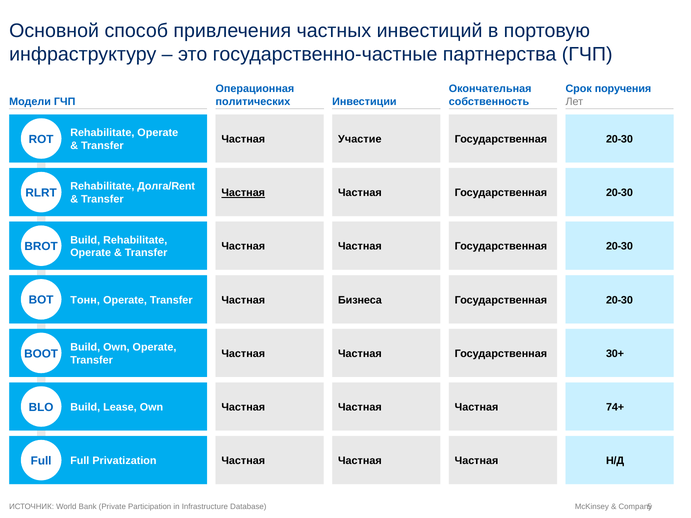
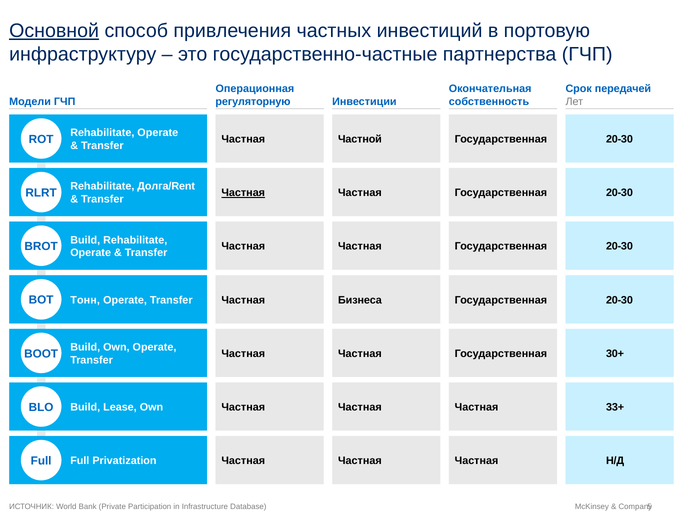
Основной underline: none -> present (54, 31)
поручения: поручения -> передачей (623, 89)
политических: политических -> регуляторную (253, 102)
Участие: Участие -> Частной (360, 139)
74+: 74+ -> 33+ (615, 407)
